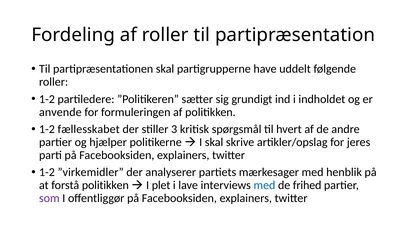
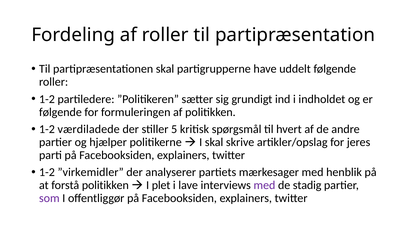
anvende: anvende -> følgende (60, 112)
fællesskabet: fællesskabet -> værdiladede (89, 129)
3: 3 -> 5 (174, 129)
med colour: blue -> purple (264, 185)
frihed: frihed -> stadig (307, 185)
